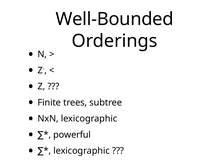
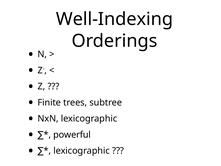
Well-Bounded: Well-Bounded -> Well-Indexing (114, 19)
